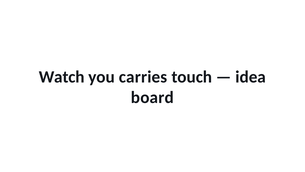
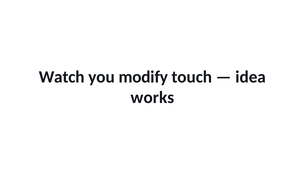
carries: carries -> modify (143, 77)
board: board -> works (152, 97)
